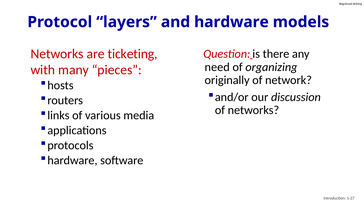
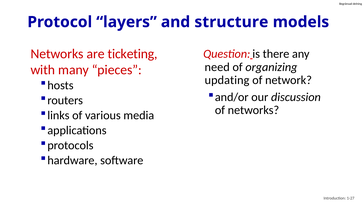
and hardware: hardware -> structure (231, 22)
originally: originally -> updating (227, 80)
